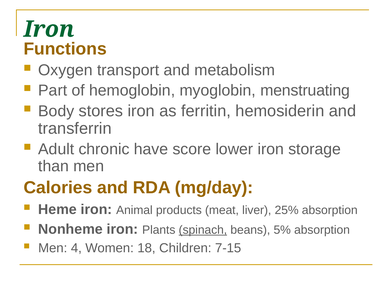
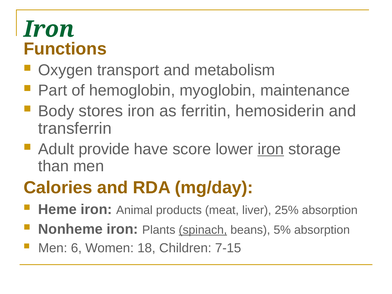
menstruating: menstruating -> maintenance (305, 90)
chronic: chronic -> provide (104, 149)
iron underline: none -> present (271, 149)
4: 4 -> 6 (76, 248)
